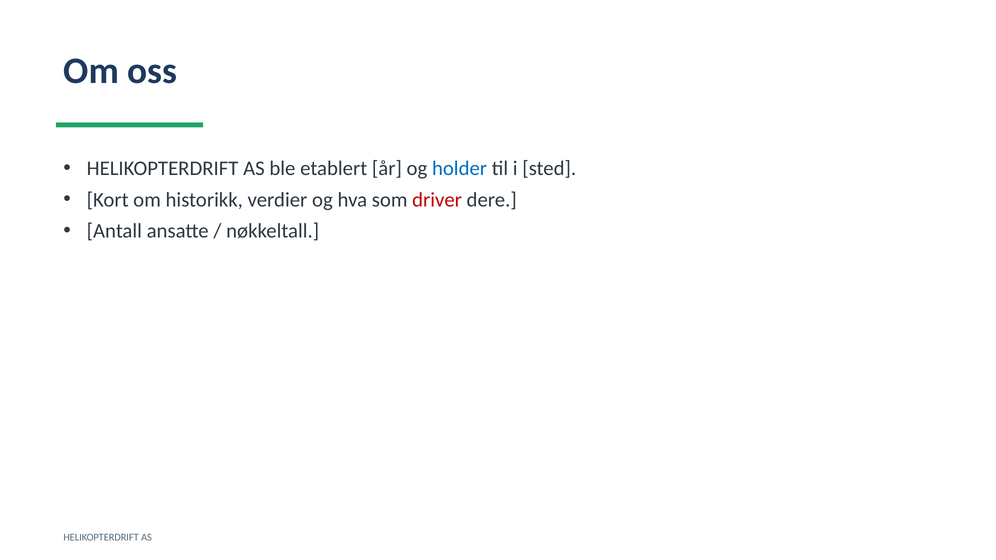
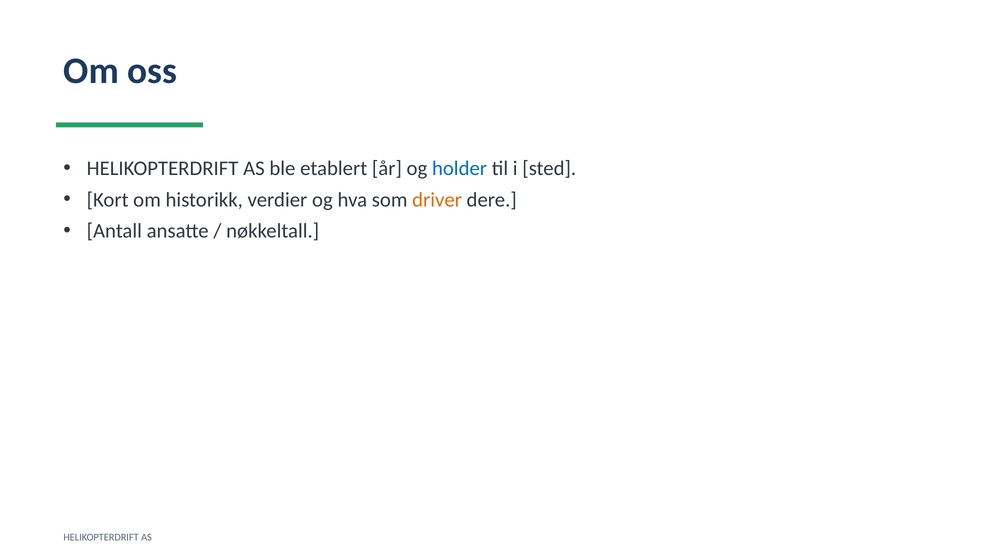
driver colour: red -> orange (437, 200)
